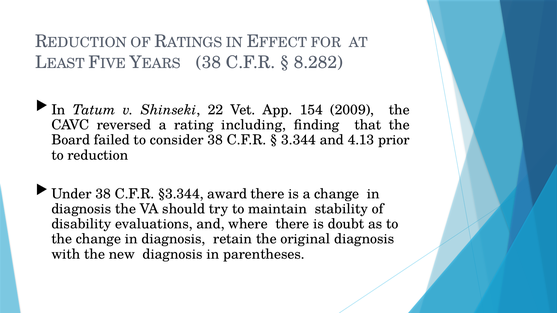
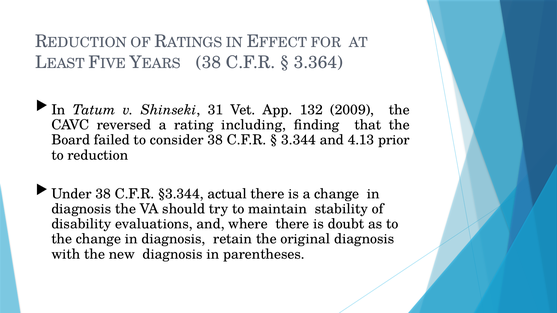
8.282: 8.282 -> 3.364 (318, 62)
22: 22 -> 31 (215, 110)
154: 154 -> 132 (311, 110)
award: award -> actual (227, 194)
